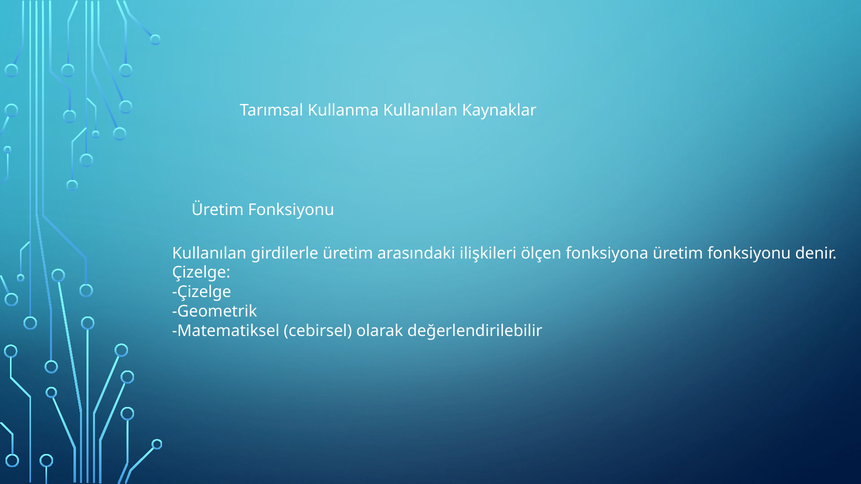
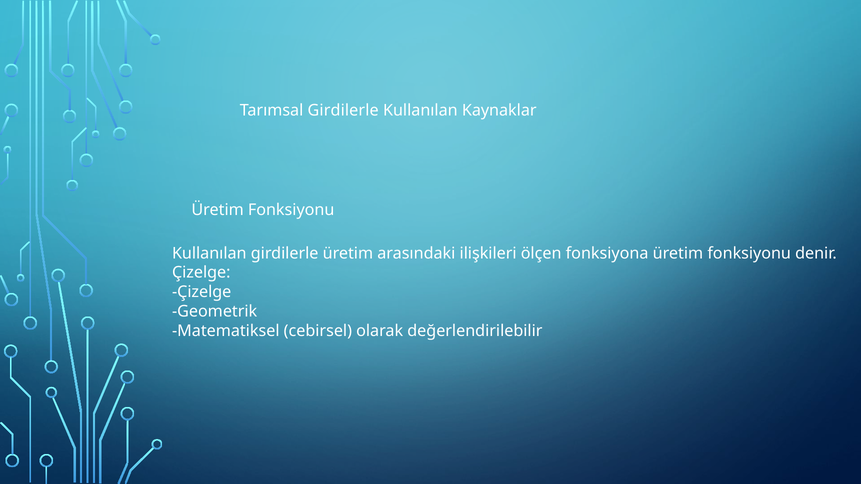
Tarımsal Kullanma: Kullanma -> Girdilerle (343, 111)
